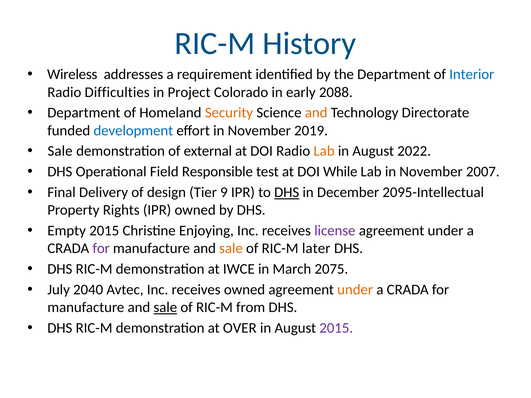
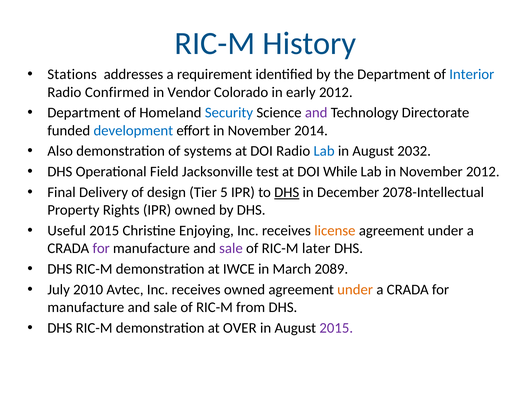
Wireless: Wireless -> Stations (72, 74)
Difficulties: Difficulties -> Confirmed (117, 92)
Project: Project -> Vendor (189, 92)
early 2088: 2088 -> 2012 (336, 92)
Security colour: orange -> blue (229, 113)
and colour: orange -> purple (316, 113)
2019: 2019 -> 2014 (311, 131)
Sale: Sale -> Also (60, 151)
external: external -> systems (208, 151)
Lab colour: orange -> blue (324, 151)
2022: 2022 -> 2032 (414, 151)
Responsible: Responsible -> Jacksonville (217, 172)
November 2007: 2007 -> 2012 (483, 172)
9: 9 -> 5 (224, 193)
2095-Intellectual: 2095-Intellectual -> 2078-Intellectual (433, 193)
Empty: Empty -> Useful (67, 231)
license colour: purple -> orange (335, 231)
sale colour: orange -> purple (231, 249)
2075: 2075 -> 2089 (331, 269)
2040: 2040 -> 2010 (88, 290)
sale underline: present -> none (165, 308)
